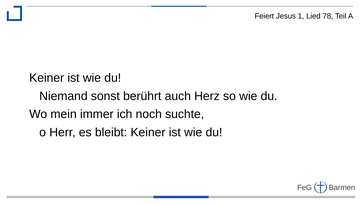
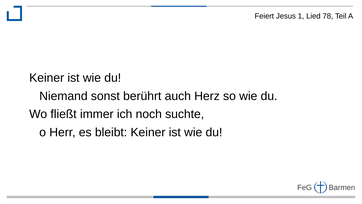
mein: mein -> fließt (64, 114)
